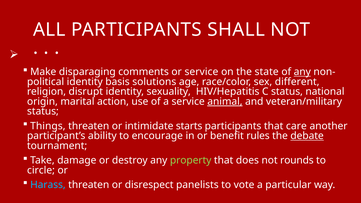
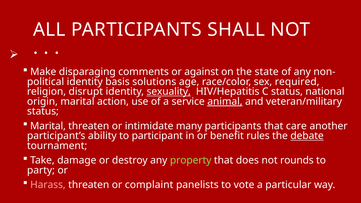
or service: service -> against (202, 72)
any underline: present -> none (302, 72)
different: different -> required (297, 82)
sexuality underline: none -> present (169, 92)
Things: Things -> Marital (48, 126)
starts: starts -> many (189, 126)
encourage: encourage -> participant (157, 136)
circle: circle -> party (41, 170)
Harass colour: light blue -> pink (48, 185)
disrespect: disrespect -> complaint (149, 185)
